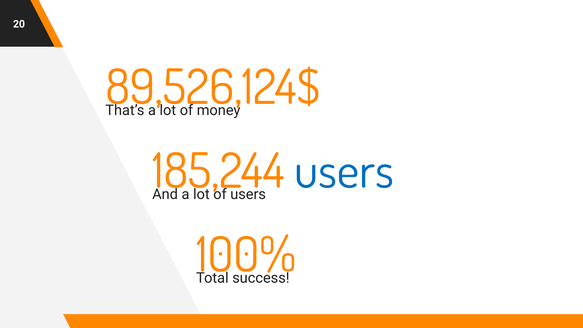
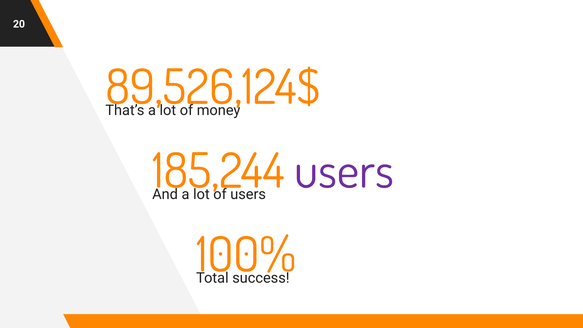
users colour: blue -> purple (344, 172)
